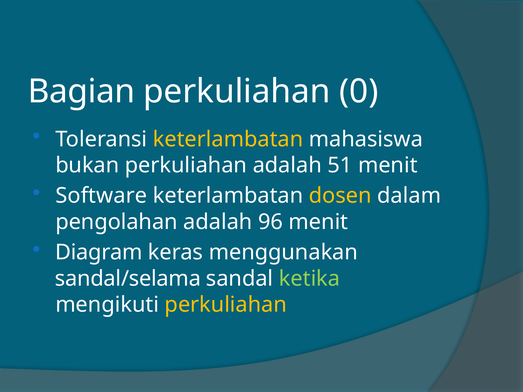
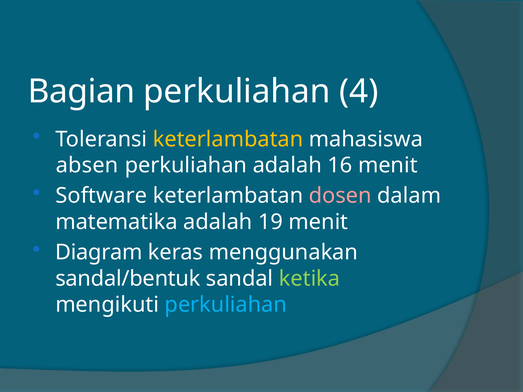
0: 0 -> 4 (359, 92)
bukan: bukan -> absen (87, 165)
51: 51 -> 16 (340, 165)
dosen colour: yellow -> pink (340, 196)
pengolahan: pengolahan -> matematika (117, 222)
96: 96 -> 19 (270, 222)
sandal/selama: sandal/selama -> sandal/bentuk (128, 279)
perkuliahan colour: yellow -> light blue (226, 305)
